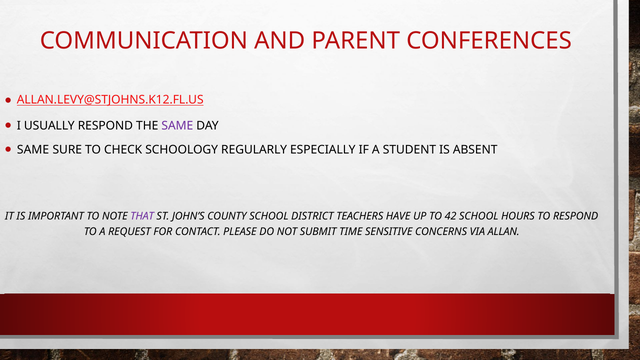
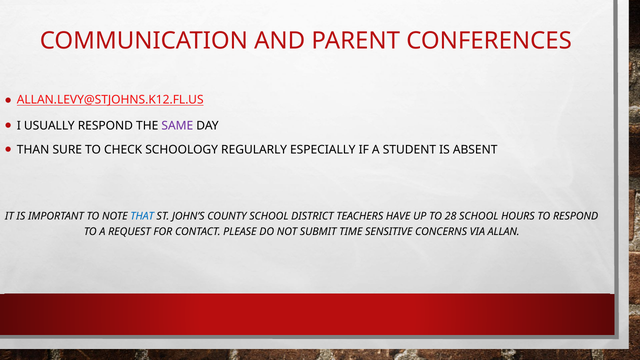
SAME: SAME -> THAN (33, 150)
THAT colour: purple -> blue (142, 217)
42: 42 -> 28 (451, 217)
